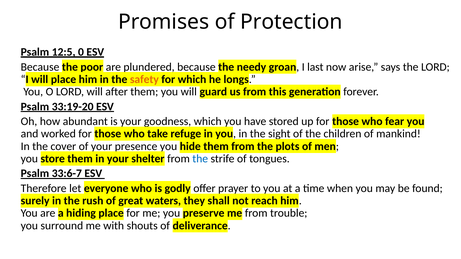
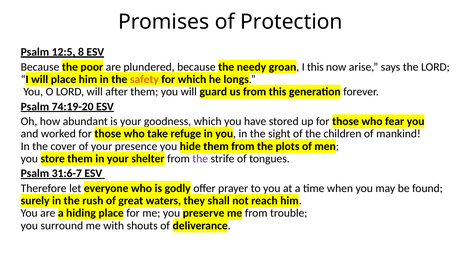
0: 0 -> 8 (81, 52)
I last: last -> this (315, 67)
33:19-20: 33:19-20 -> 74:19-20 (73, 107)
the colour: blue -> purple (200, 159)
33:6-7: 33:6-7 -> 31:6-7 (67, 174)
